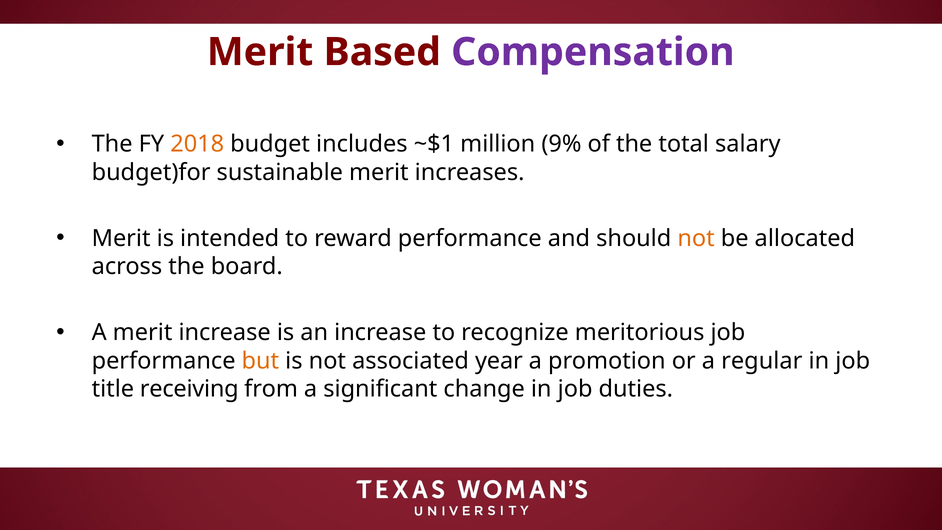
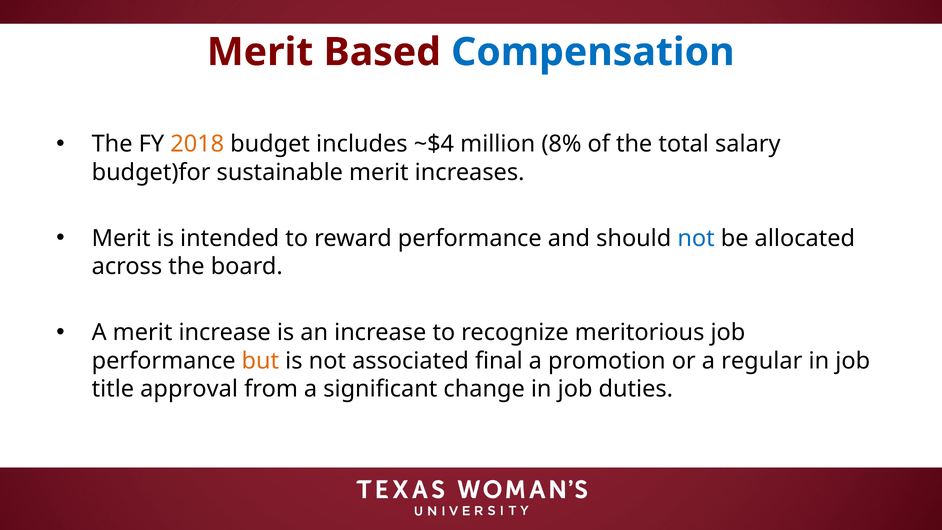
Compensation colour: purple -> blue (593, 52)
~$1: ~$1 -> ~$4 (434, 144)
9%: 9% -> 8% (561, 144)
not colour: orange -> blue (696, 238)
year: year -> final (499, 361)
receiving: receiving -> approval (189, 389)
